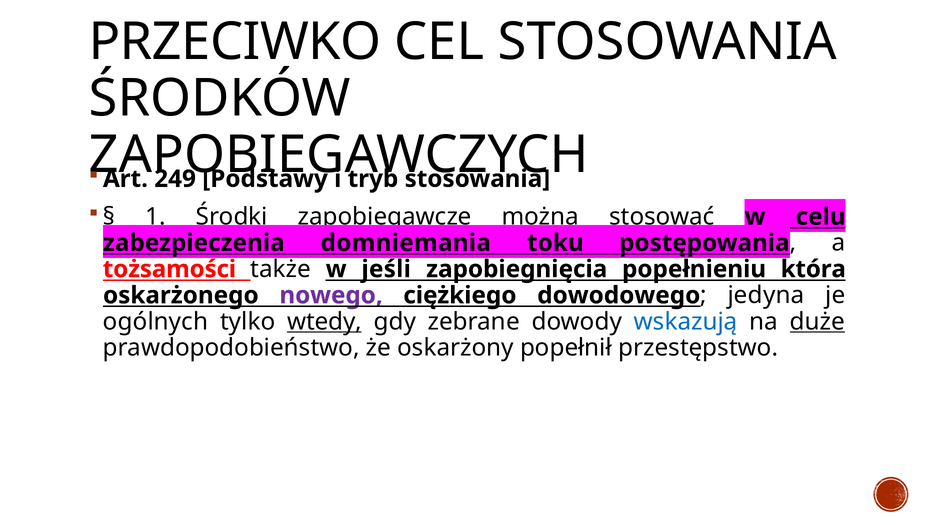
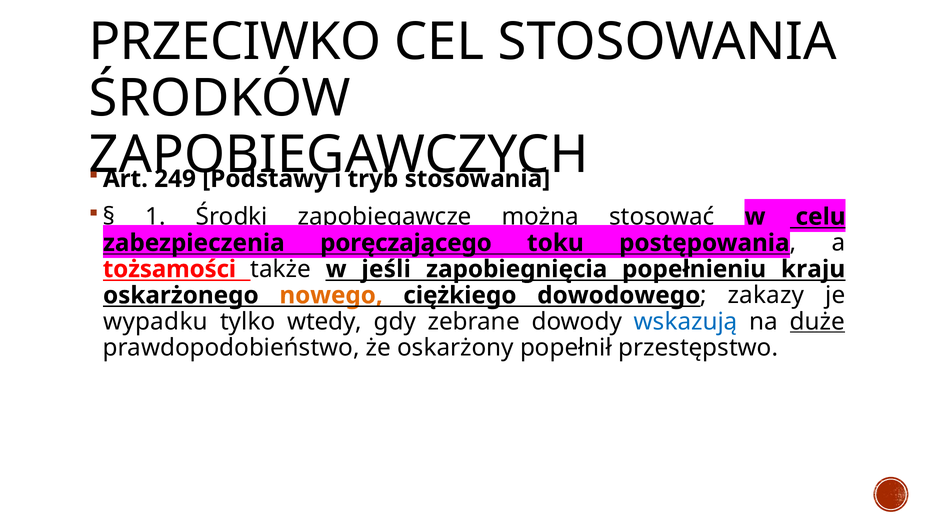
domniemania: domniemania -> poręczającego (406, 243)
która: która -> kraju (813, 269)
nowego colour: purple -> orange (331, 296)
jedyna: jedyna -> zakazy (766, 296)
ogólnych: ogólnych -> wypadku (155, 322)
wtedy underline: present -> none (324, 322)
